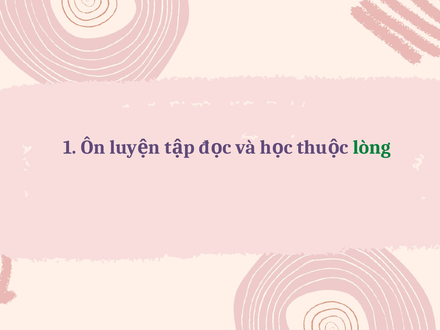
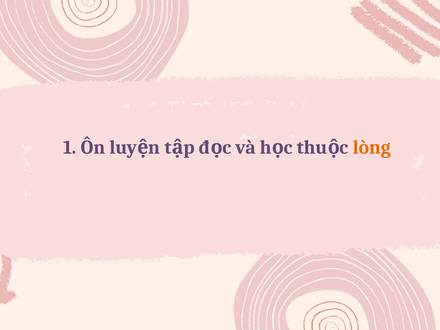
lòng colour: green -> orange (372, 147)
